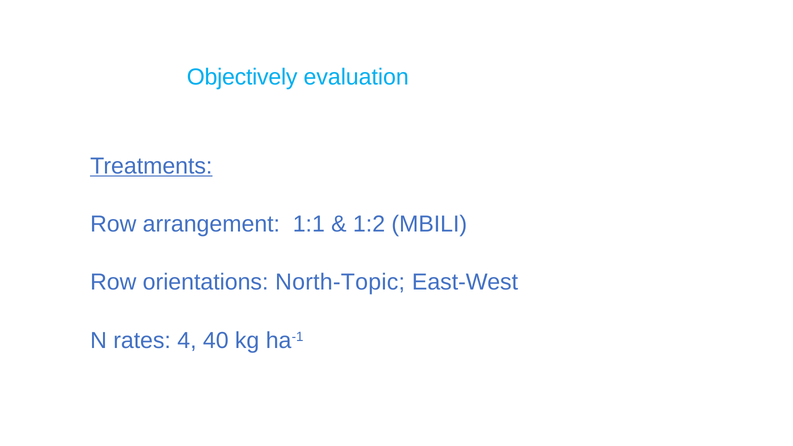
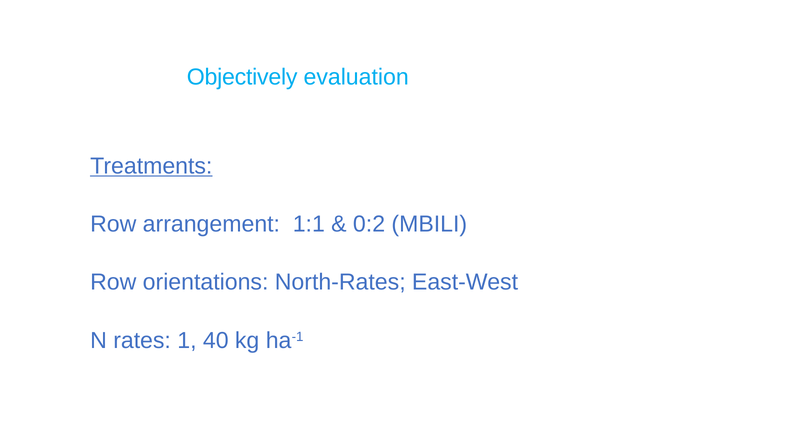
1:2: 1:2 -> 0:2 (369, 224)
North-Topic: North-Topic -> North-Rates (340, 282)
4: 4 -> 1 (187, 341)
